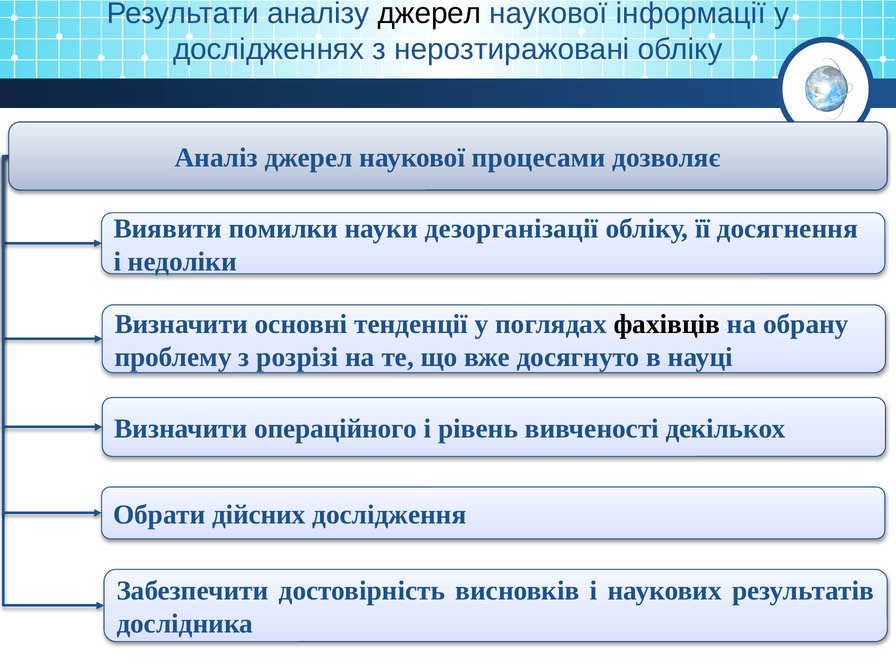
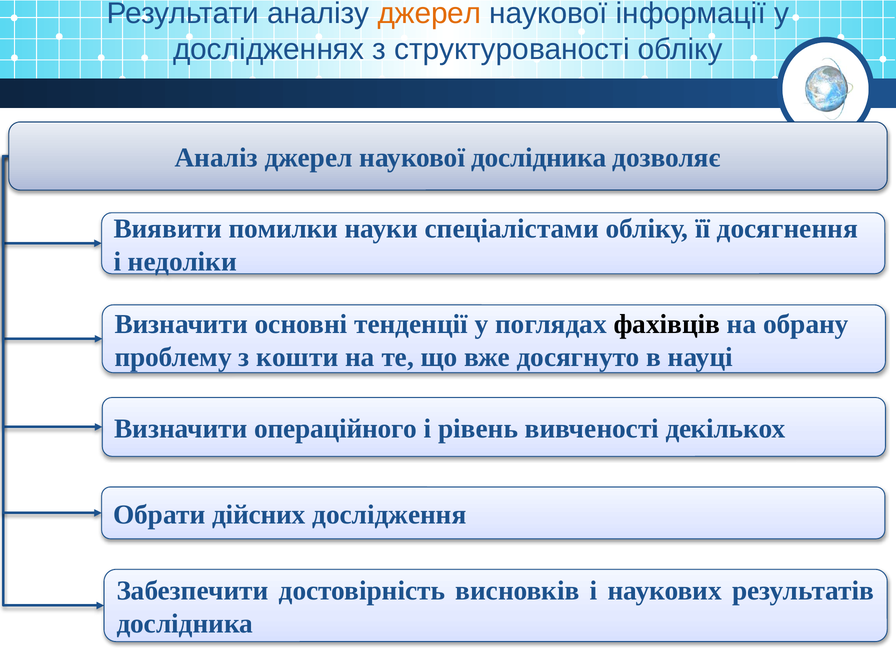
джерел colour: black -> orange (429, 13)
нерозтиражовані: нерозтиражовані -> структурованості (512, 49)
наукової процесами: процесами -> дослідника (539, 158)
дезорганізації: дезорганізації -> спеціалістами (512, 229)
розрізі: розрізі -> кошти (297, 357)
